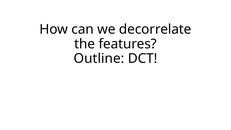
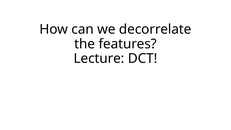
Outline: Outline -> Lecture (99, 58)
